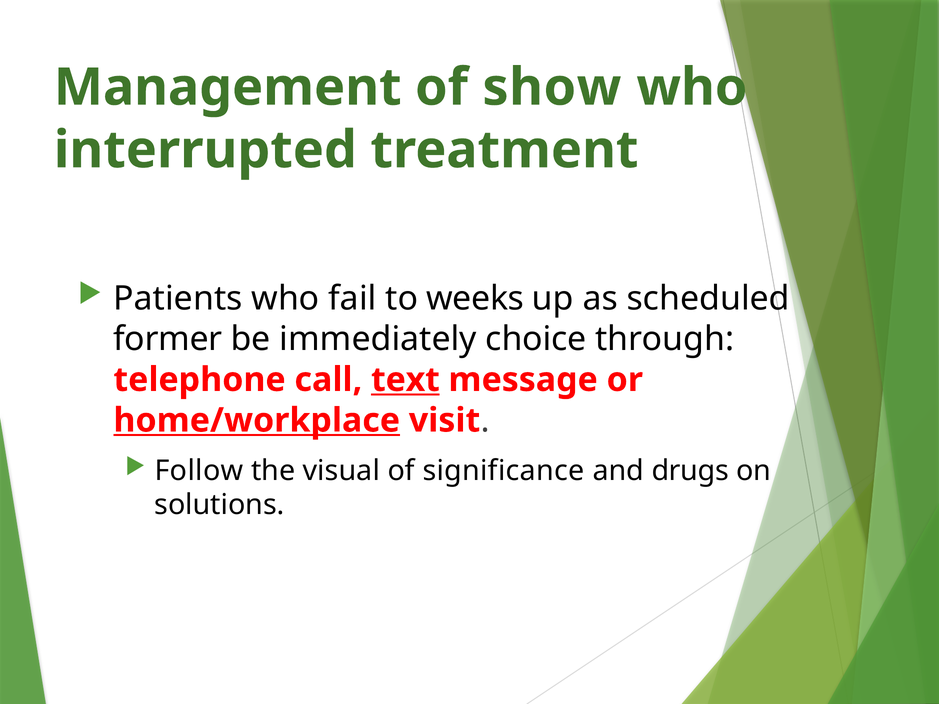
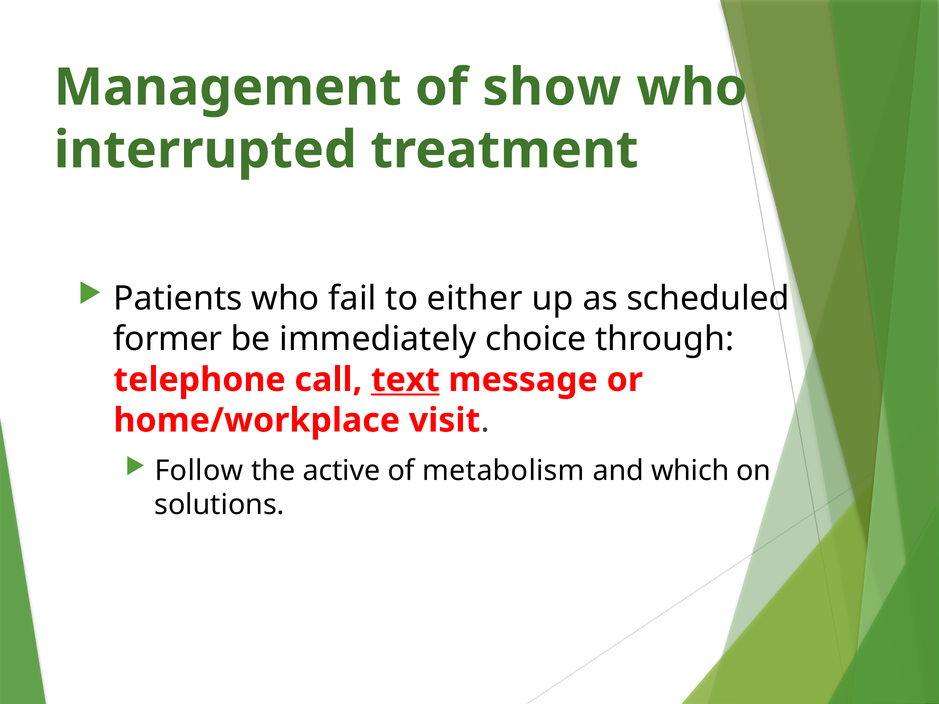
weeks: weeks -> either (475, 299)
home/workplace underline: present -> none (257, 421)
visual: visual -> active (342, 471)
significance: significance -> metabolism (504, 471)
drugs: drugs -> which (690, 471)
